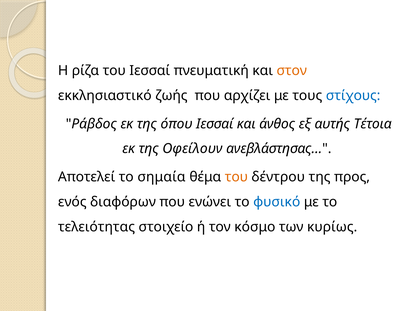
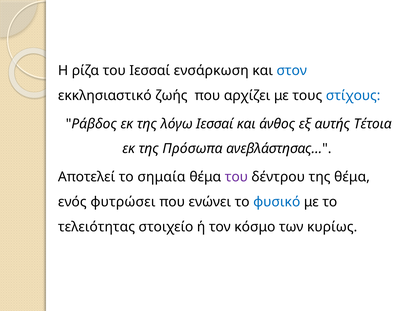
πνευματική: πνευματική -> ενσάρκωση (211, 71)
στον colour: orange -> blue (292, 71)
όπου: όπου -> λόγω (177, 124)
Οφείλουν: Οφείλουν -> Πρόσωπα (192, 149)
του colour: orange -> purple (236, 177)
της προς: προς -> θέμα (352, 177)
διαφόρων: διαφόρων -> φυτρώσει (123, 202)
